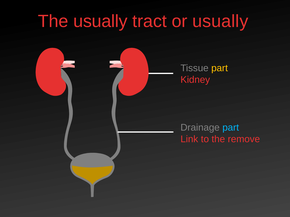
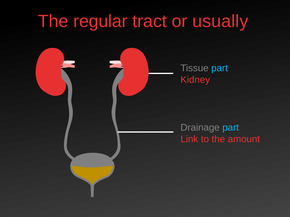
The usually: usually -> regular (100, 21)
part colour: yellow -> light blue (220, 68)
remove: remove -> amount (244, 139)
